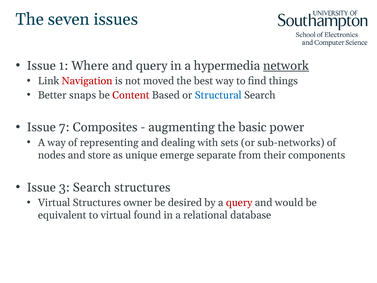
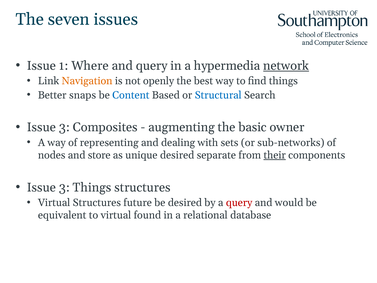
Navigation colour: red -> orange (87, 81)
moved: moved -> openly (159, 81)
Content colour: red -> blue (131, 95)
7: 7 -> 3 (64, 127)
power: power -> owner (287, 127)
unique emerge: emerge -> desired (177, 155)
their underline: none -> present (275, 155)
3 Search: Search -> Things (92, 187)
owner: owner -> future (138, 202)
